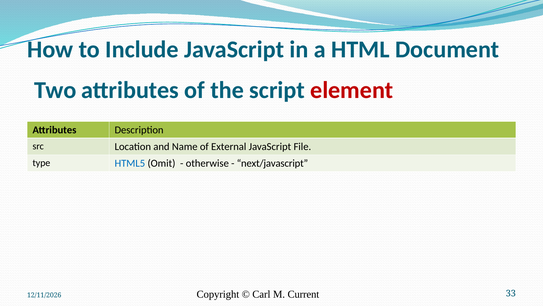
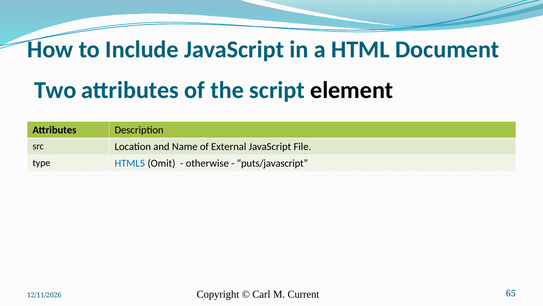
element colour: red -> black (352, 90)
next/javascript: next/javascript -> puts/javascript (272, 163)
33: 33 -> 65 (511, 293)
